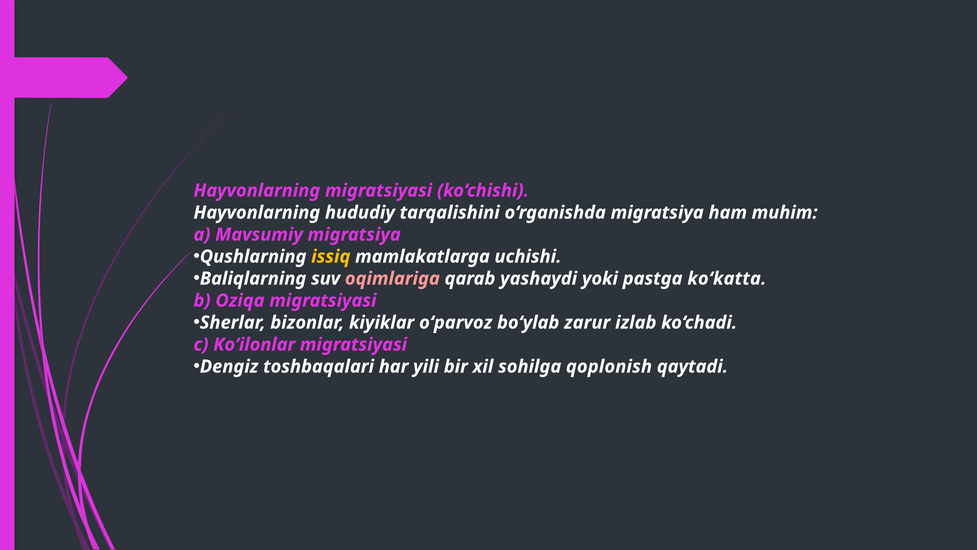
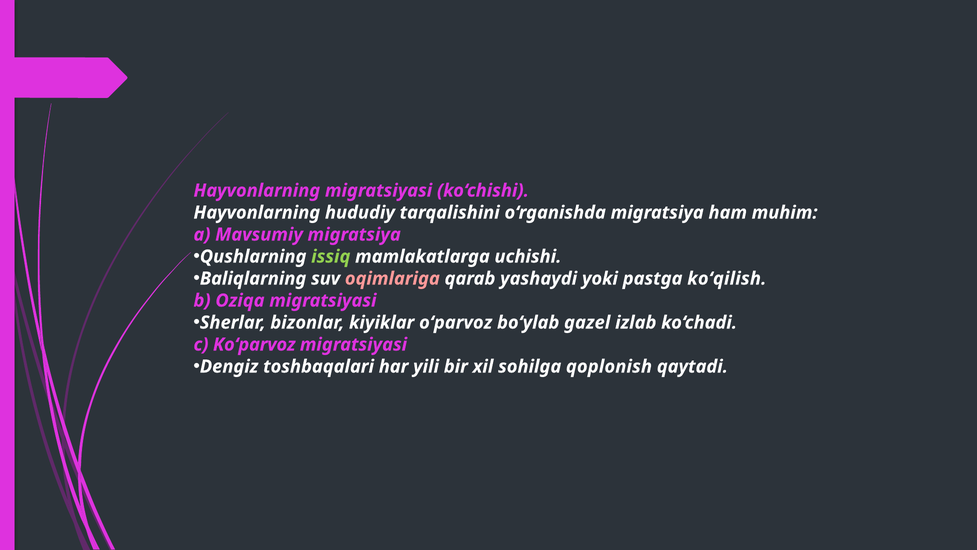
issiq colour: yellow -> light green (331, 256)
ko‘katta: ko‘katta -> ko‘qilish (727, 278)
zarur: zarur -> gazel (587, 322)
Ko‘ilonlar: Ko‘ilonlar -> Ko‘parvoz (254, 344)
